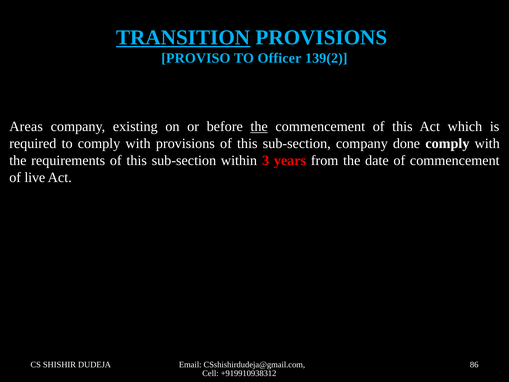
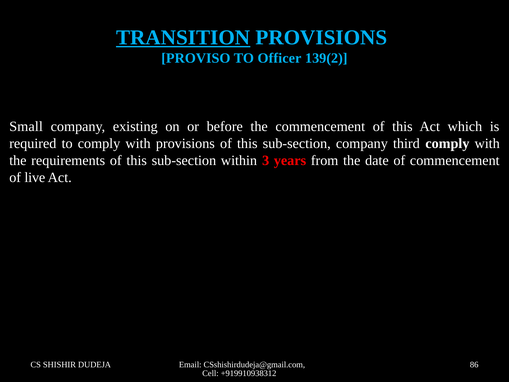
Areas: Areas -> Small (26, 126)
the underline: present -> none (259, 126)
done: done -> third (406, 143)
